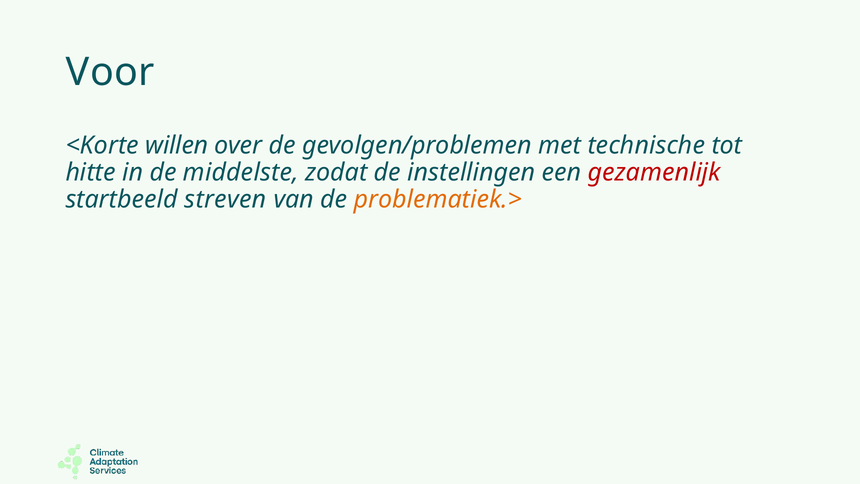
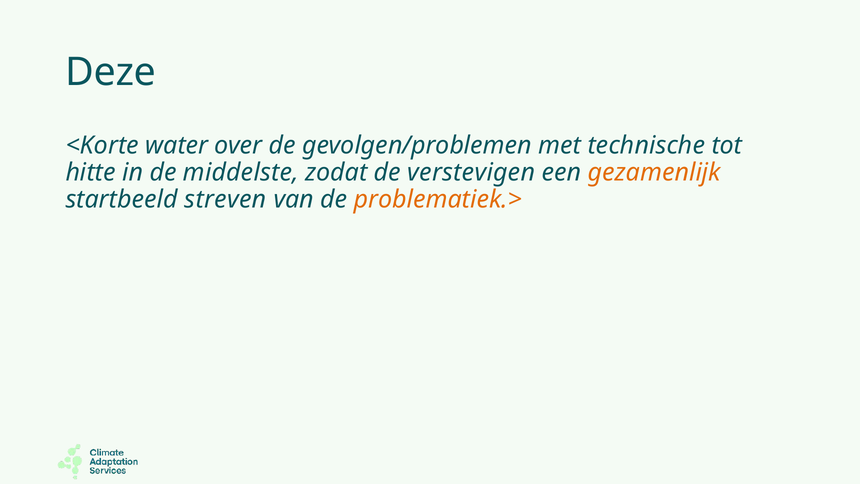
Voor: Voor -> Deze (111, 72)
willen: willen -> water (177, 145)
instellingen: instellingen -> verstevigen (471, 172)
gezamenlijk colour: red -> orange (654, 172)
